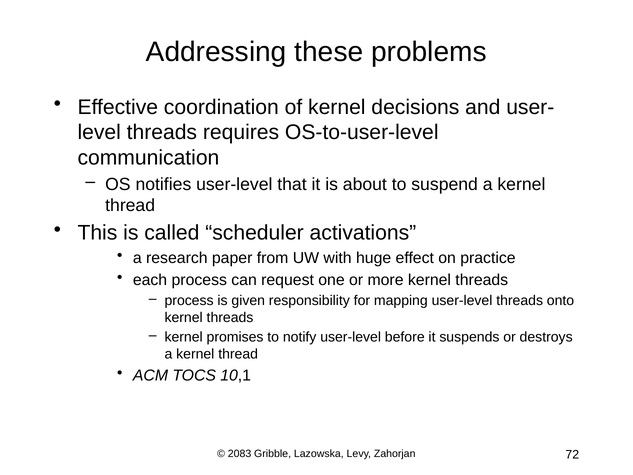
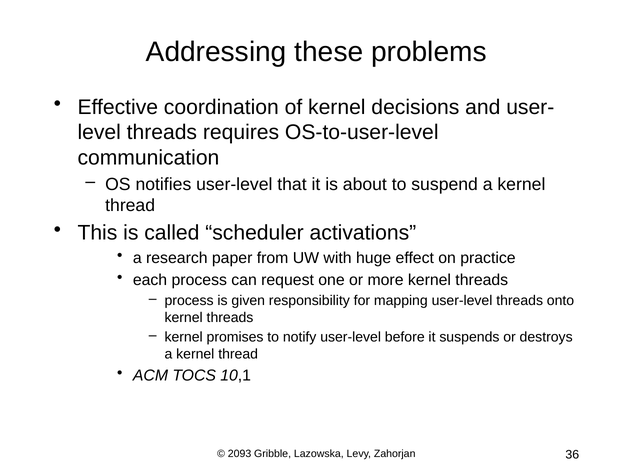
2083: 2083 -> 2093 (240, 453)
72: 72 -> 36 (572, 455)
